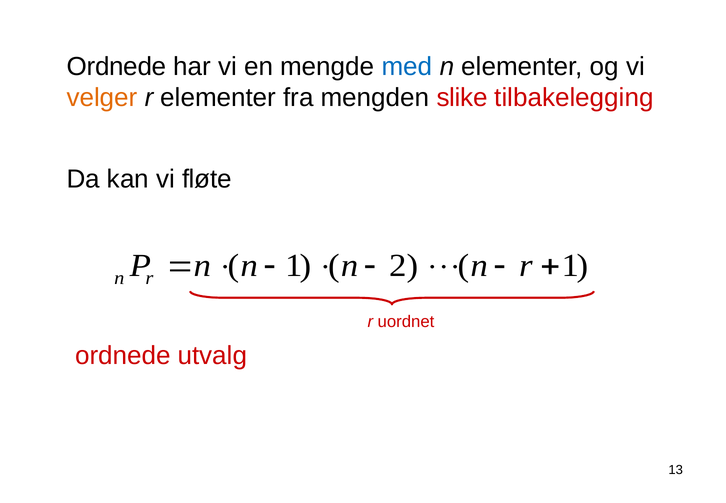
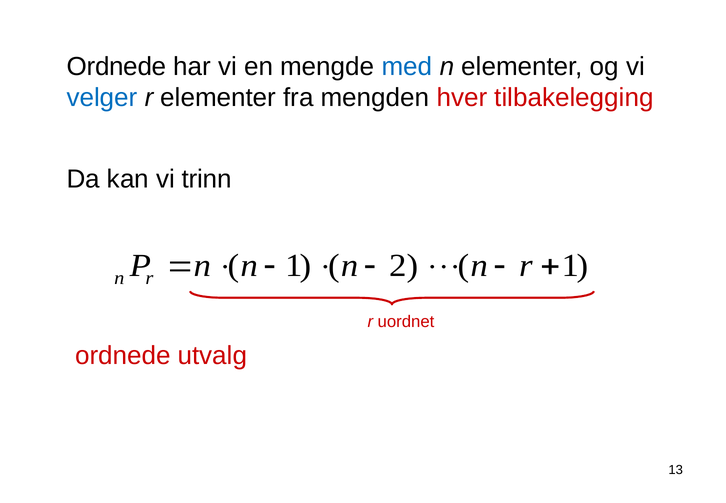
velger colour: orange -> blue (102, 98)
slike: slike -> hver (462, 98)
fløte: fløte -> trinn (207, 179)
